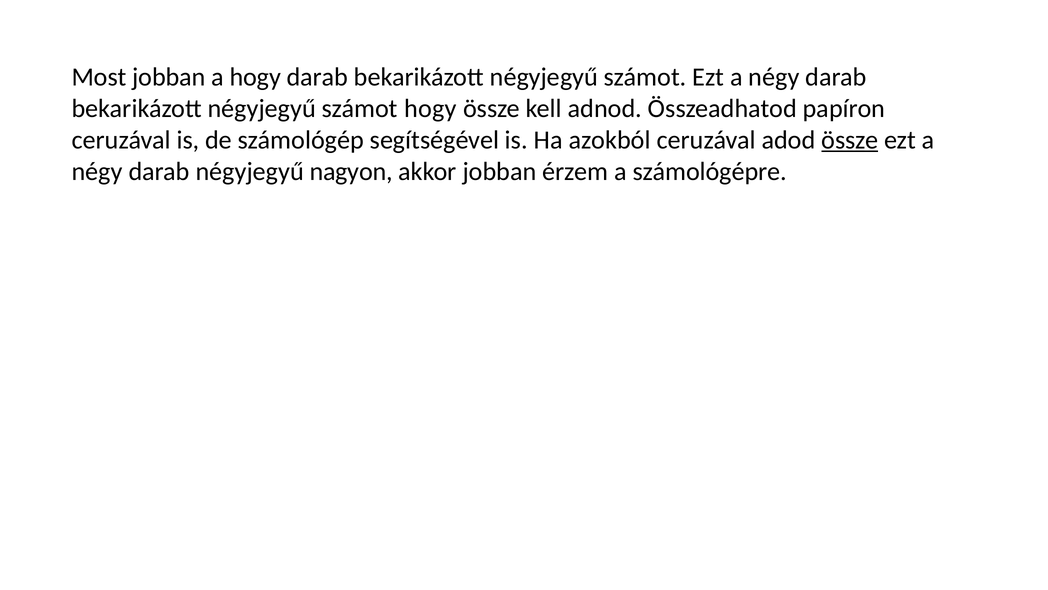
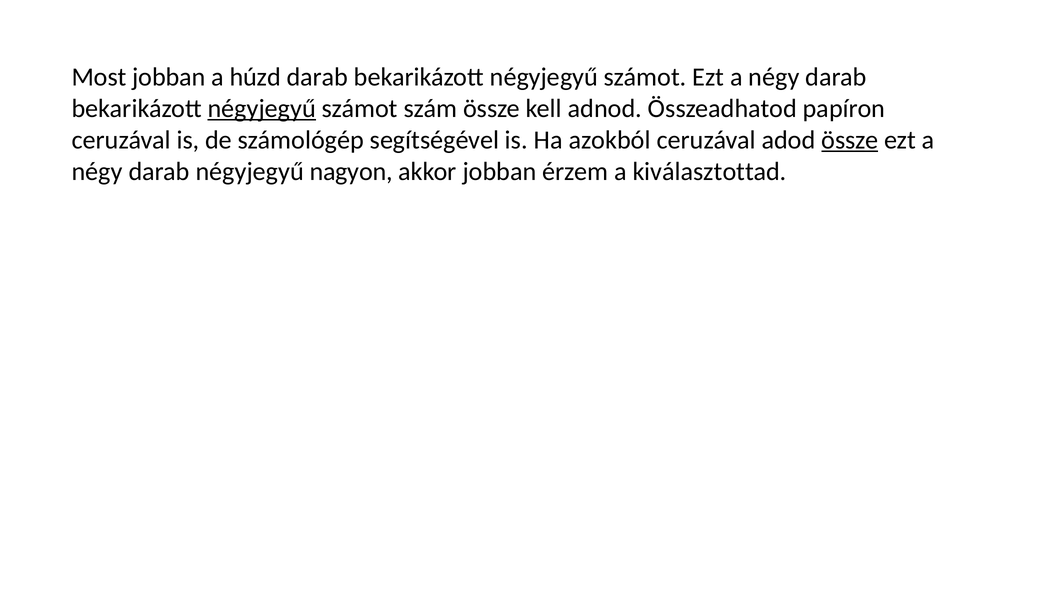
a hogy: hogy -> húzd (255, 77)
négyjegyű underline: none -> present (262, 108)
számot hogy: hogy -> szám (430, 108)
számológépre: számológépre -> kiválasztottad (710, 171)
